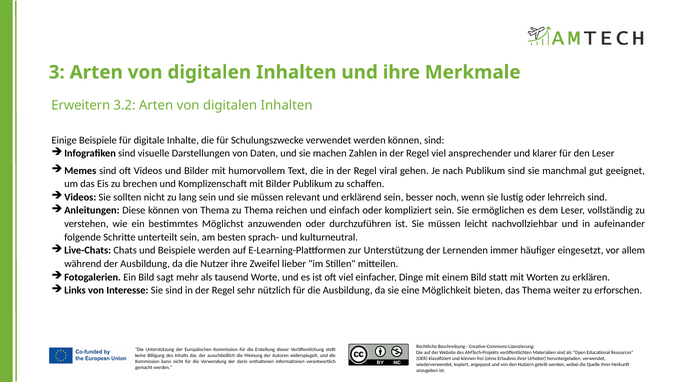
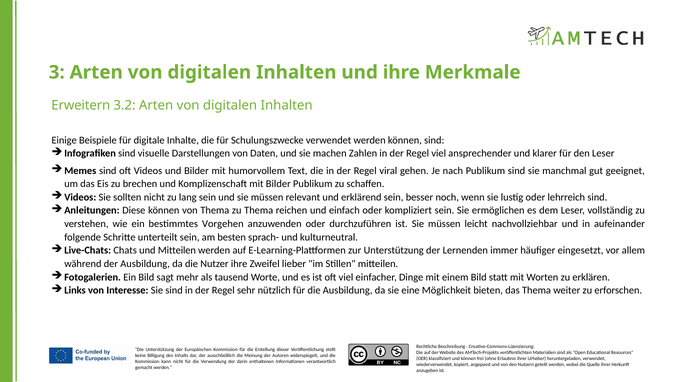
Möglichst: Möglichst -> Vorgehen (223, 224)
und Beispiele: Beispiele -> Mitteilen (177, 251)
